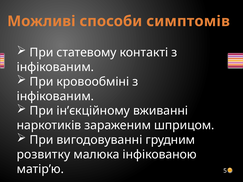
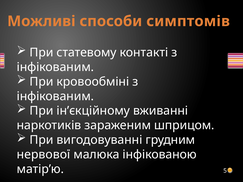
розвитку: розвитку -> нервової (43, 155)
